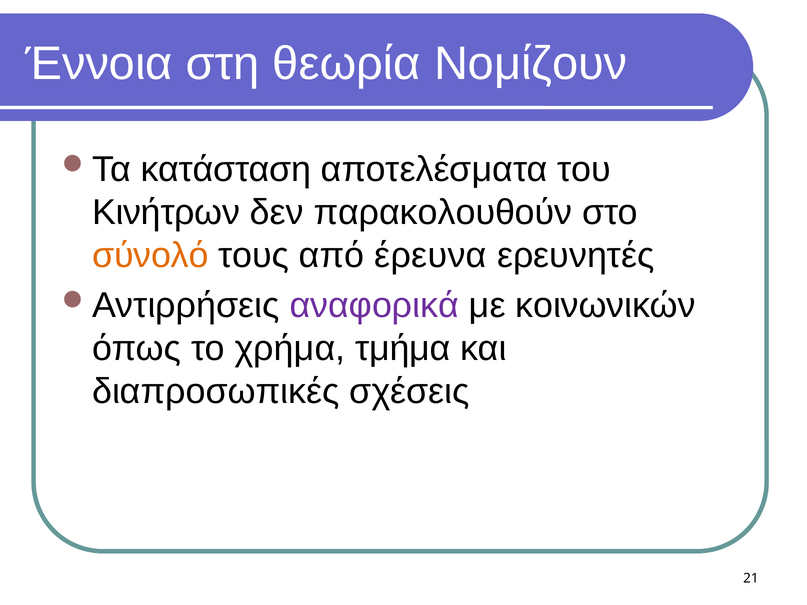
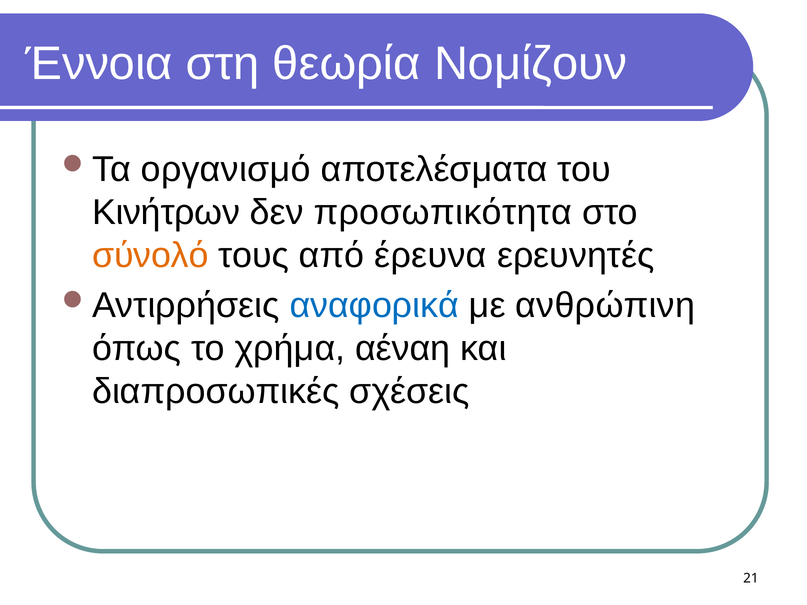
κατάσταση: κατάσταση -> οργανισμό (226, 169)
παρακολουθούν: παρακολουθούν -> προσωπικότητα (443, 212)
αναφορικά colour: purple -> blue (374, 306)
κοινωνικών: κοινωνικών -> ανθρώπινη (605, 306)
τμήμα: τμήμα -> αέναη (403, 349)
